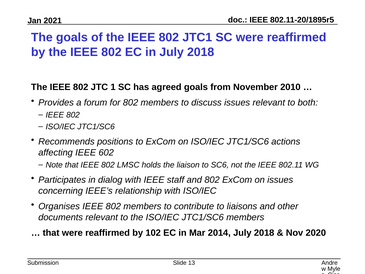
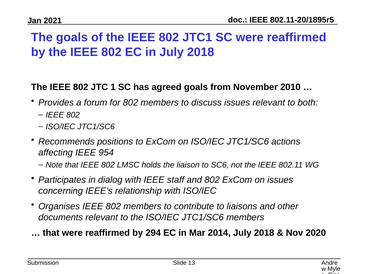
602: 602 -> 954 (106, 153)
102: 102 -> 294 (153, 233)
